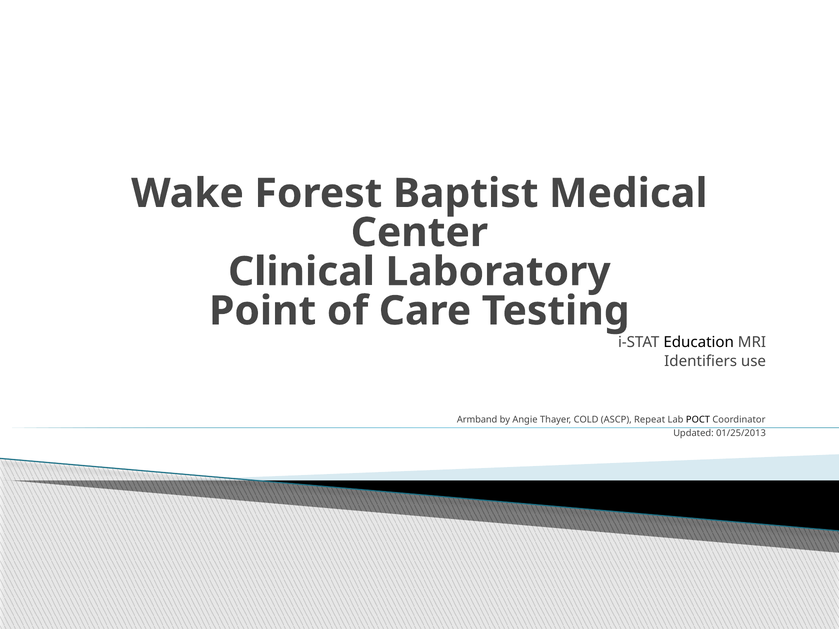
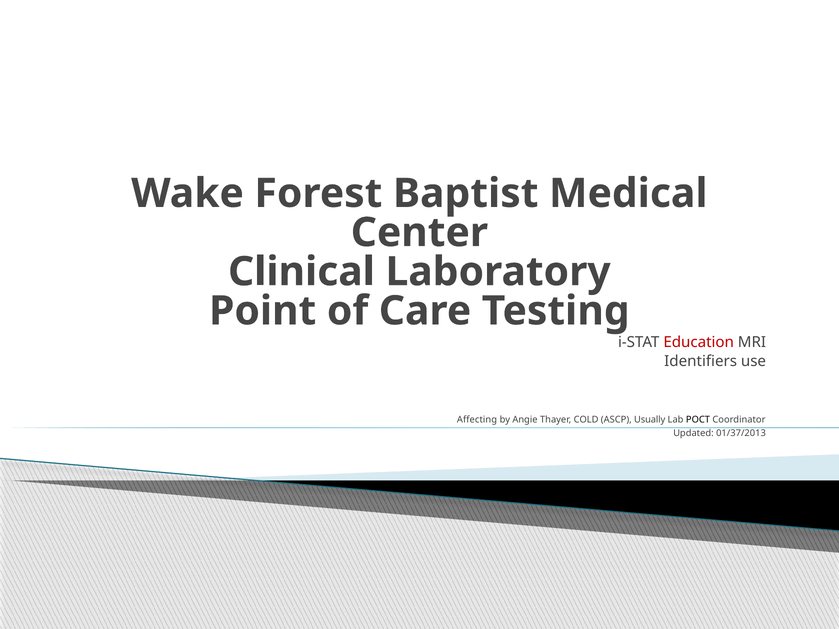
Education colour: black -> red (699, 342)
Armband: Armband -> Affecting (477, 420)
Repeat: Repeat -> Usually (650, 420)
01/25/2013: 01/25/2013 -> 01/37/2013 (741, 434)
